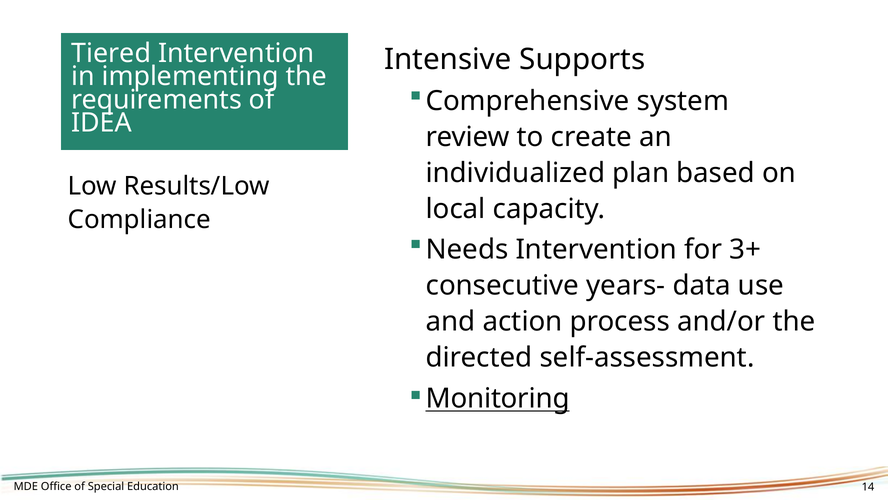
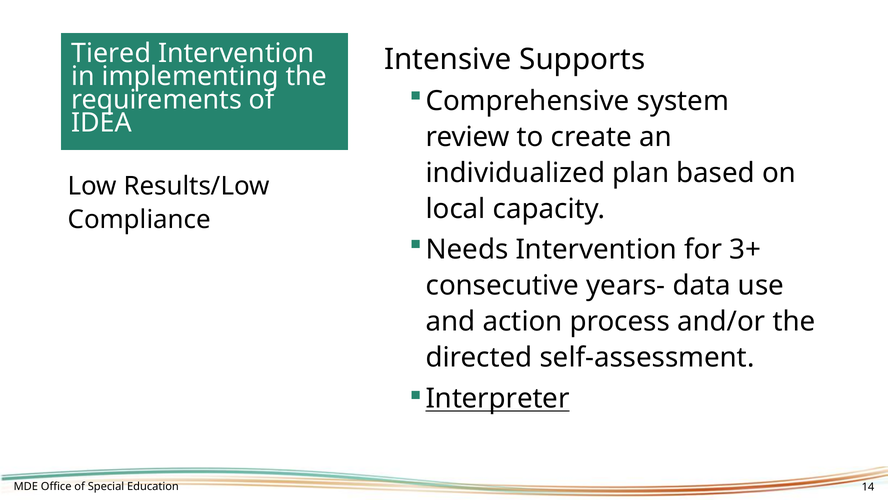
Monitoring: Monitoring -> Interpreter (498, 398)
